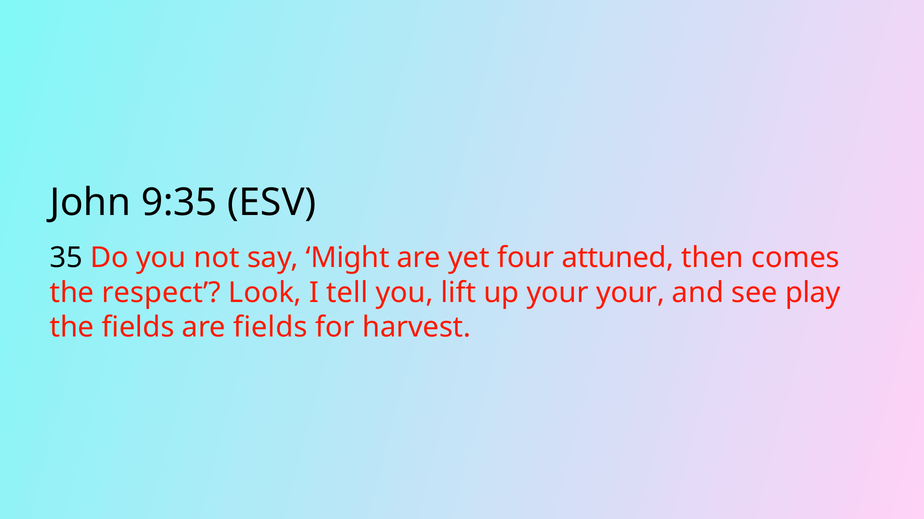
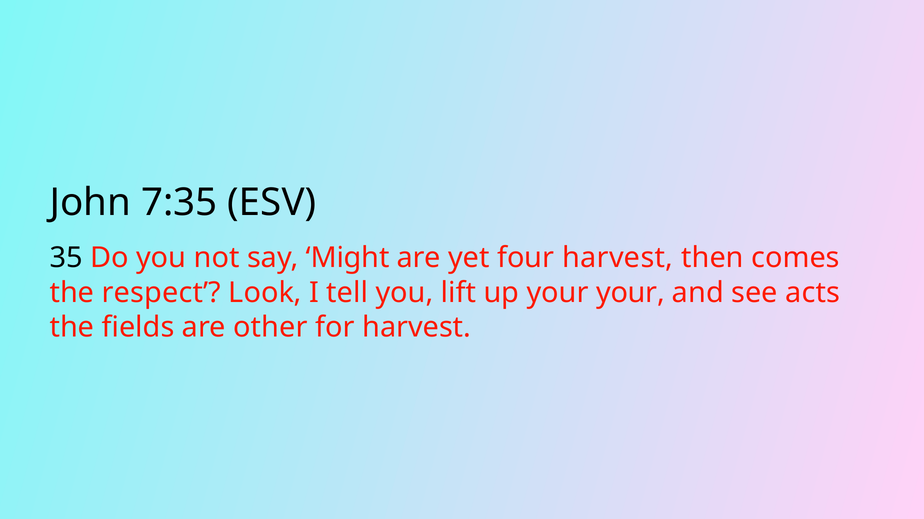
9:35: 9:35 -> 7:35 (179, 203)
four attuned: attuned -> harvest (618, 258)
play: play -> acts (813, 293)
are fields: fields -> other (271, 328)
